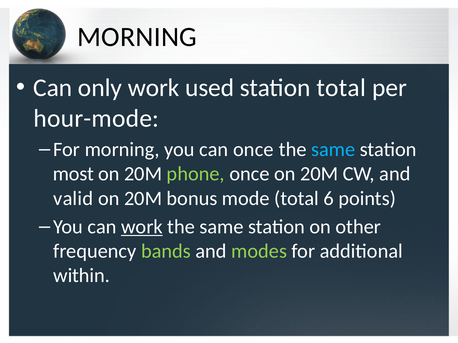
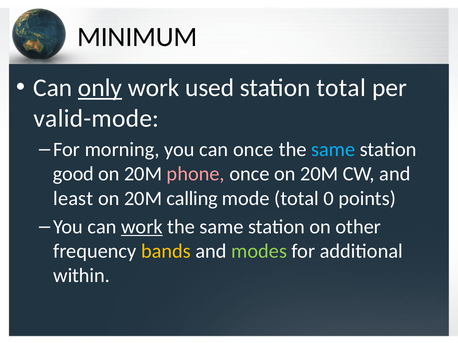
MORNING: MORNING -> MINIMUM (137, 37)
only underline: none -> present (100, 88)
hour-mode: hour-mode -> valid-mode (96, 119)
most: most -> good (73, 174)
phone colour: light green -> pink (196, 174)
valid: valid -> least (73, 199)
bonus: bonus -> calling (192, 199)
6: 6 -> 0 (329, 199)
bands colour: light green -> yellow (166, 252)
